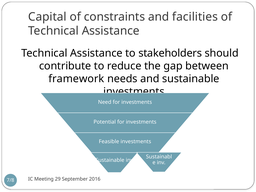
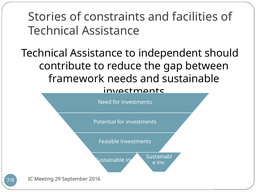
Capital: Capital -> Stories (47, 17)
stakeholders: stakeholders -> independent (170, 53)
